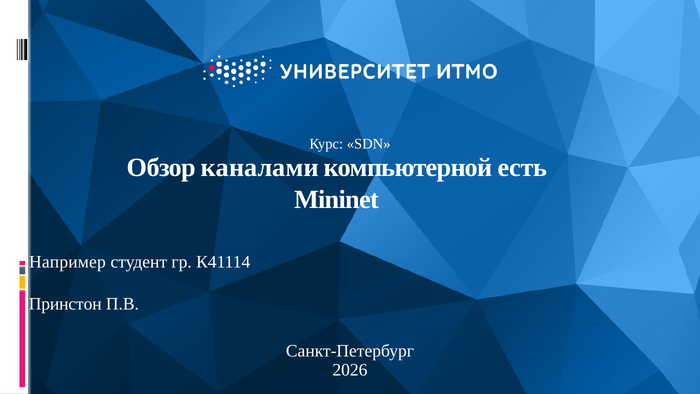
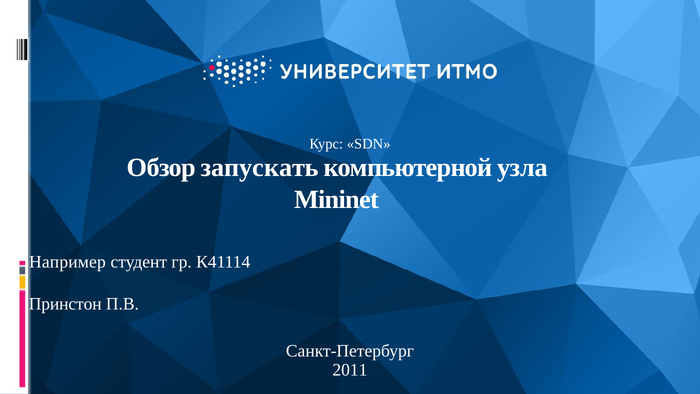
каналами: каналами -> запускать (260, 168)
есть: есть -> узла (522, 168)
2026: 2026 -> 2011 (350, 370)
